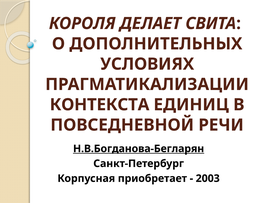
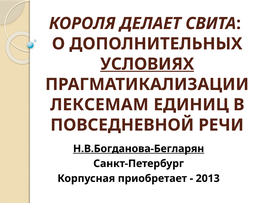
УСЛОВИЯХ underline: none -> present (147, 64)
КОНТЕКСТА: КОНТЕКСТА -> ЛЕКСЕМАМ (99, 104)
2003: 2003 -> 2013 (208, 178)
